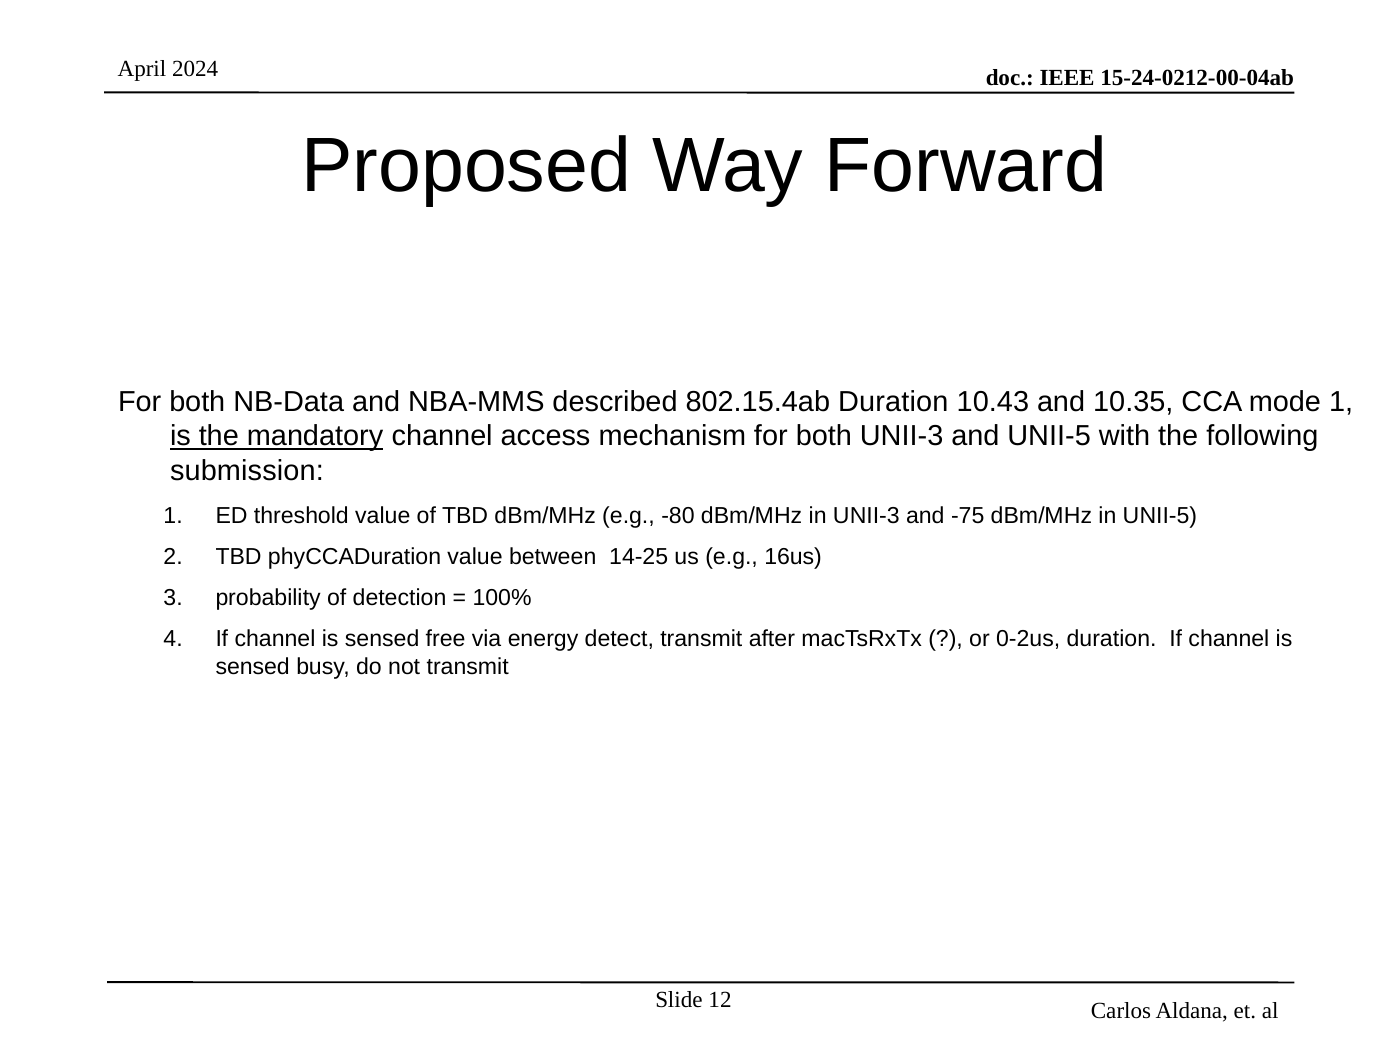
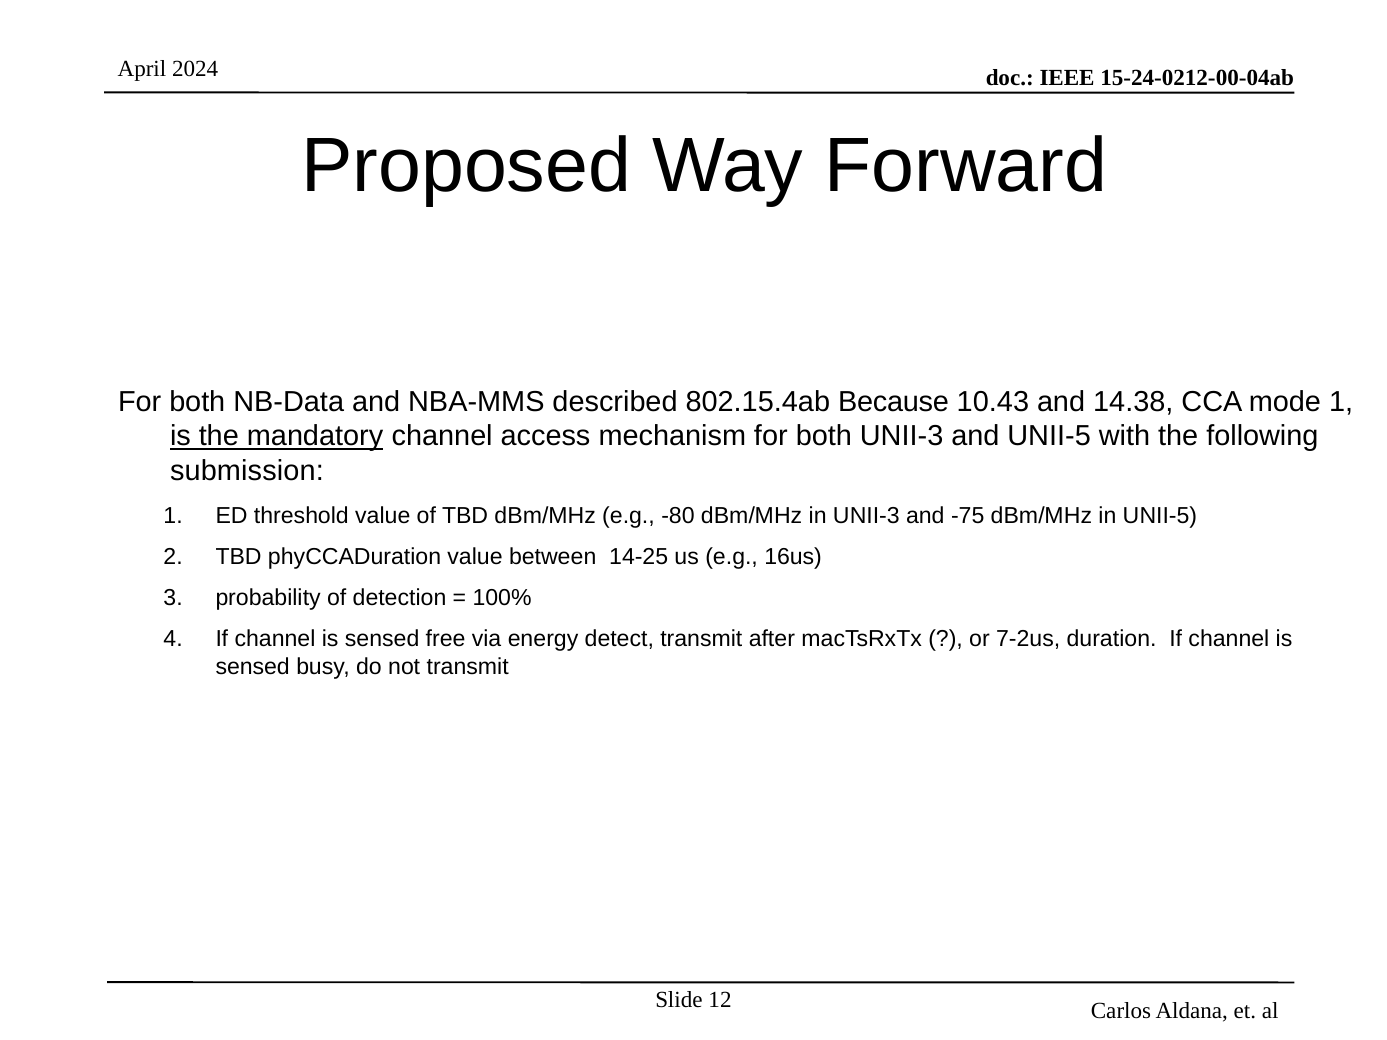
802.15.4ab Duration: Duration -> Because (894, 402)
10.35: 10.35 -> 14.38 (1133, 402)
0-2us: 0-2us -> 7-2us (1028, 639)
